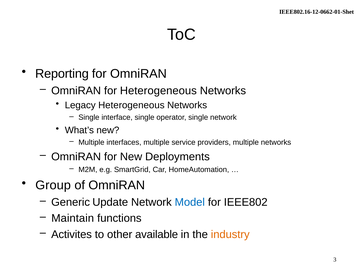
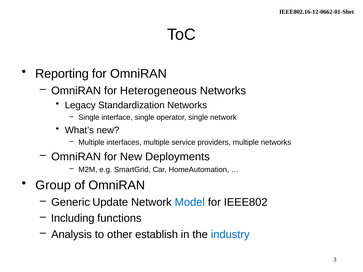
Legacy Heterogeneous: Heterogeneous -> Standardization (131, 105)
Maintain: Maintain -> Including (73, 219)
Activites: Activites -> Analysis (72, 235)
available: available -> establish (157, 235)
industry colour: orange -> blue (230, 235)
